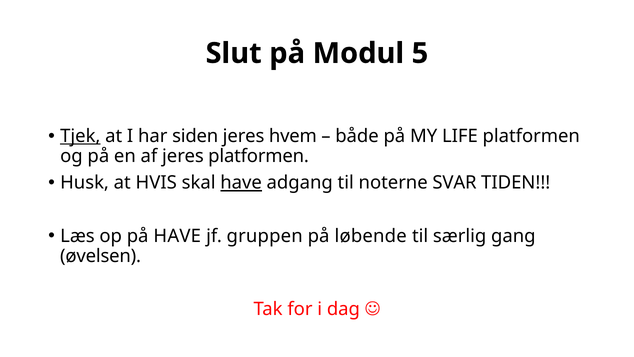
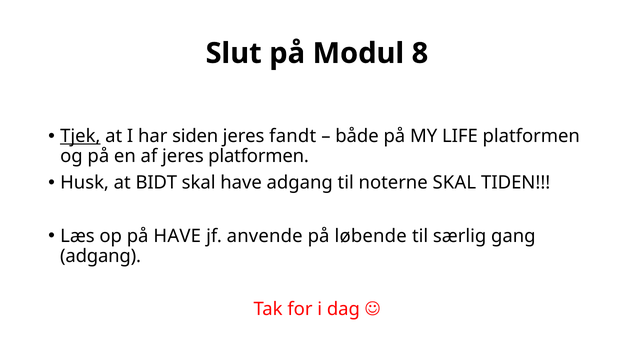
5: 5 -> 8 (420, 53)
hvem: hvem -> fandt (293, 136)
HVIS: HVIS -> BIDT (156, 183)
have underline: present -> none (241, 183)
noterne SVAR: SVAR -> SKAL (454, 183)
gruppen: gruppen -> anvende (265, 236)
øvelsen: øvelsen -> adgang (101, 256)
